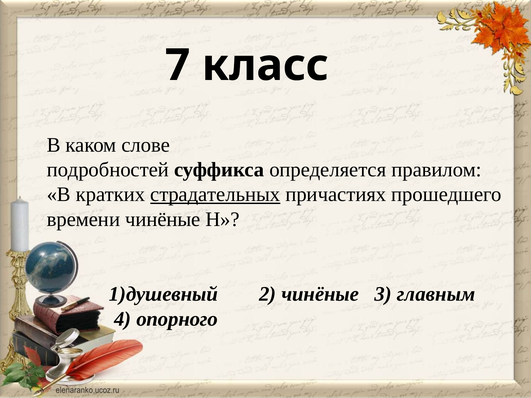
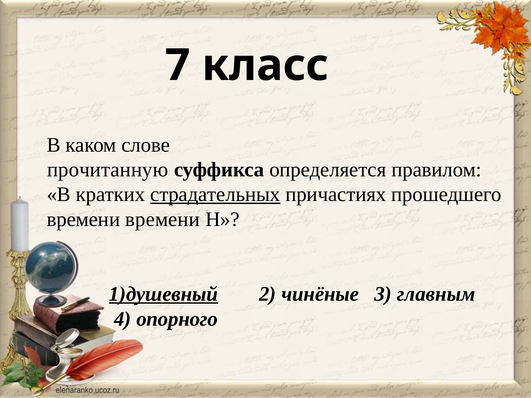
подробностей: подробностей -> прочитанную (108, 170)
времени чинёные: чинёные -> времени (163, 219)
1)душевный underline: none -> present (163, 294)
